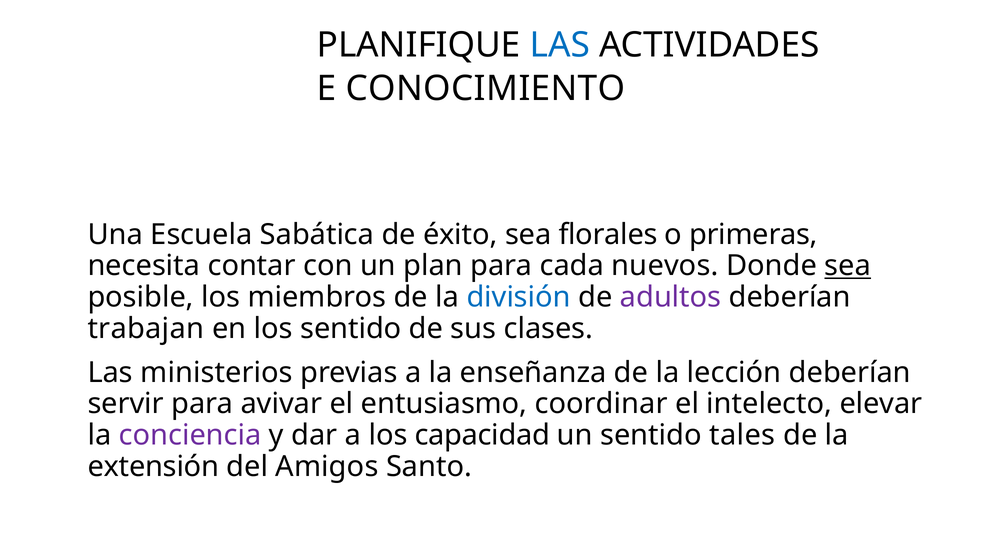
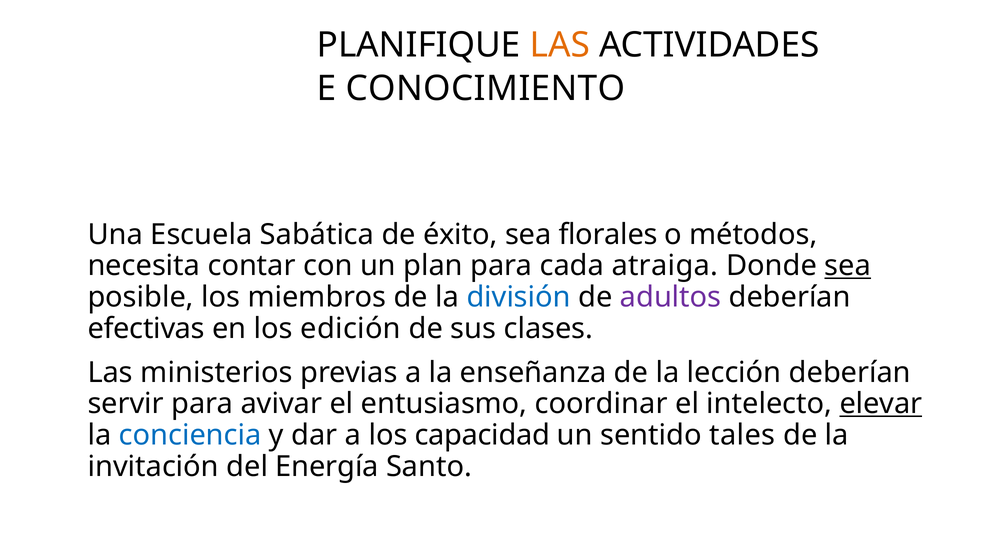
LAS colour: blue -> orange (560, 45)
primeras: primeras -> métodos (753, 234)
nuevos: nuevos -> atraiga (665, 266)
trabajan: trabajan -> efectivas (146, 328)
los sentido: sentido -> edición (351, 328)
elevar underline: none -> present (881, 404)
conciencia colour: purple -> blue (190, 435)
extensión: extensión -> invitación (153, 466)
Amigos: Amigos -> Energía (327, 466)
